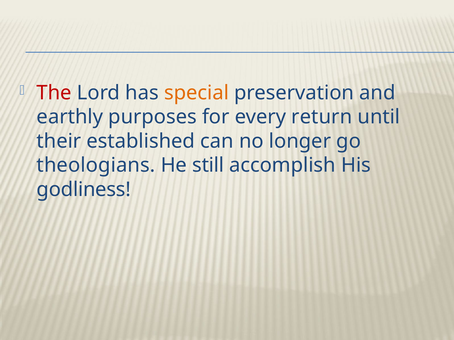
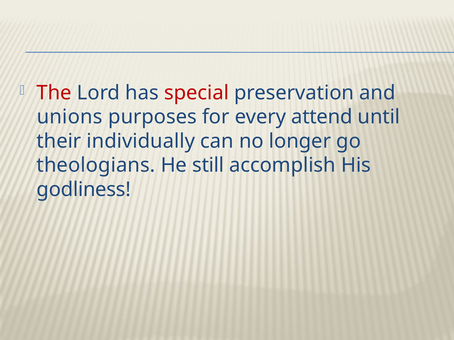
special colour: orange -> red (197, 93)
earthly: earthly -> unions (70, 117)
return: return -> attend (322, 117)
established: established -> individually (141, 141)
